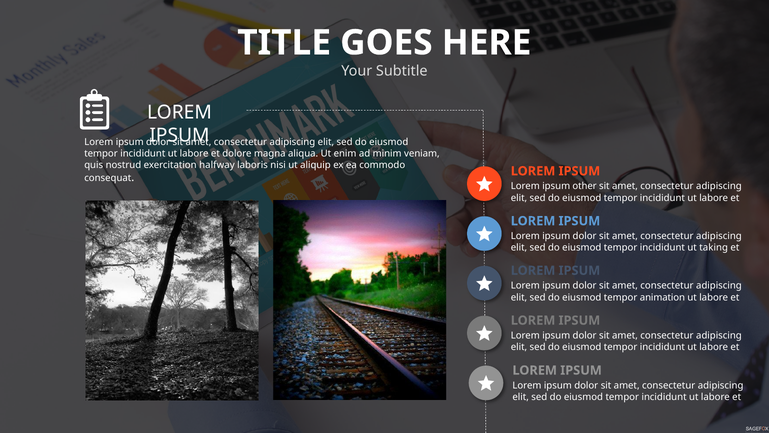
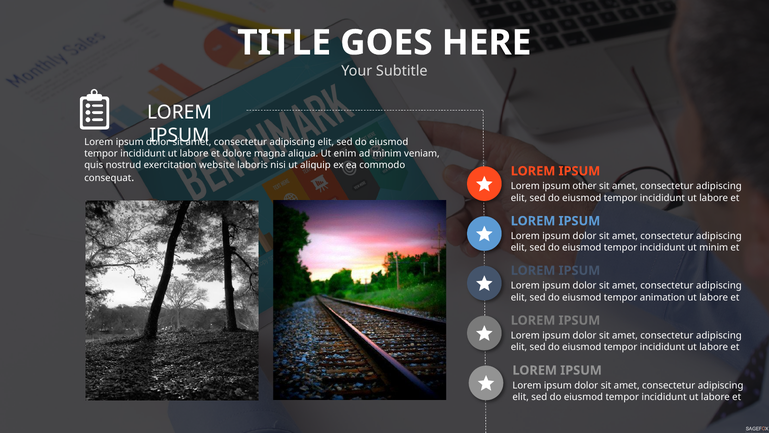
halfway: halfway -> website (217, 165)
ut taking: taking -> minim (714, 247)
